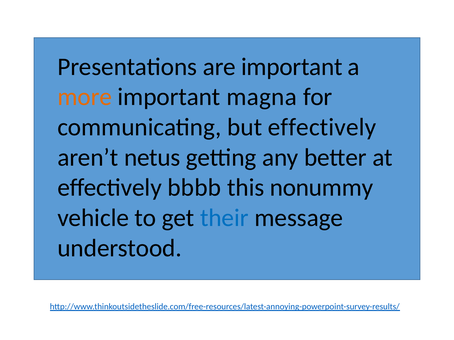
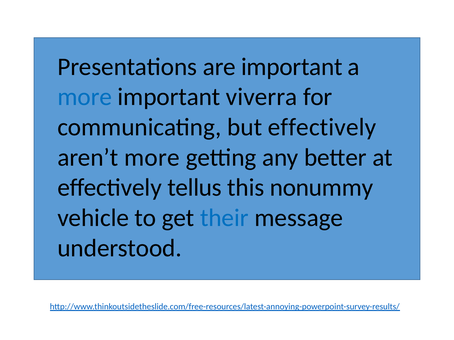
more colour: orange -> blue (85, 97)
magna: magna -> viverra (262, 97)
aren’t netus: netus -> more (152, 158)
bbbb: bbbb -> tellus (195, 188)
